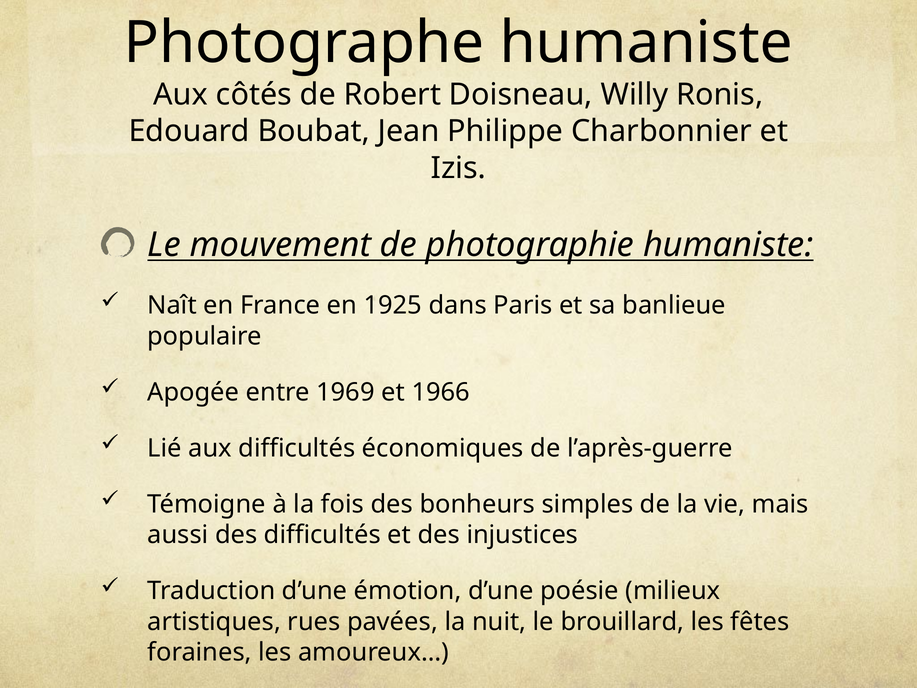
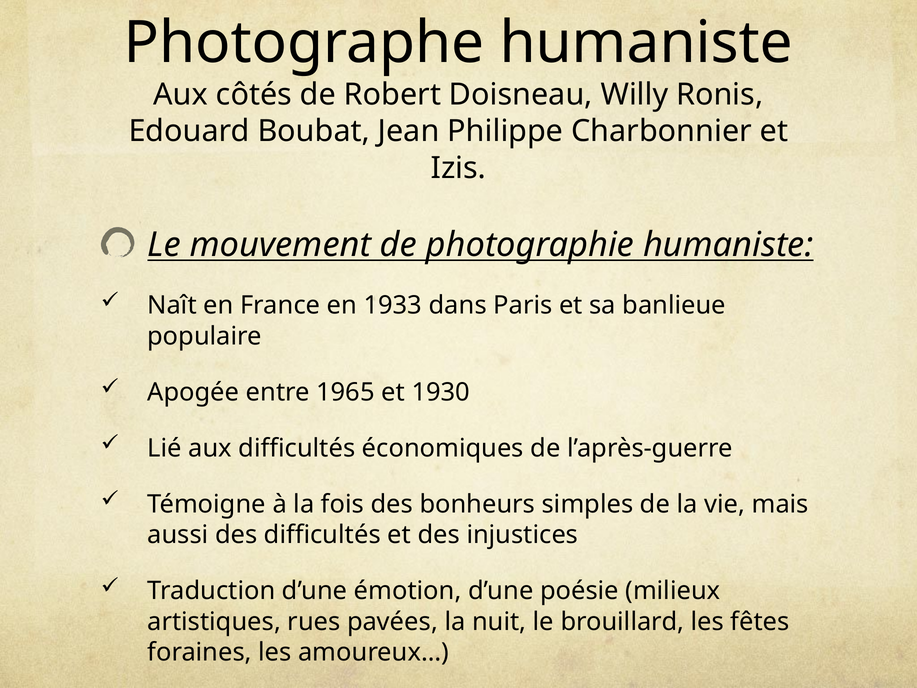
1925: 1925 -> 1933 (393, 305)
1969: 1969 -> 1965 (345, 392)
1966: 1966 -> 1930 (441, 392)
